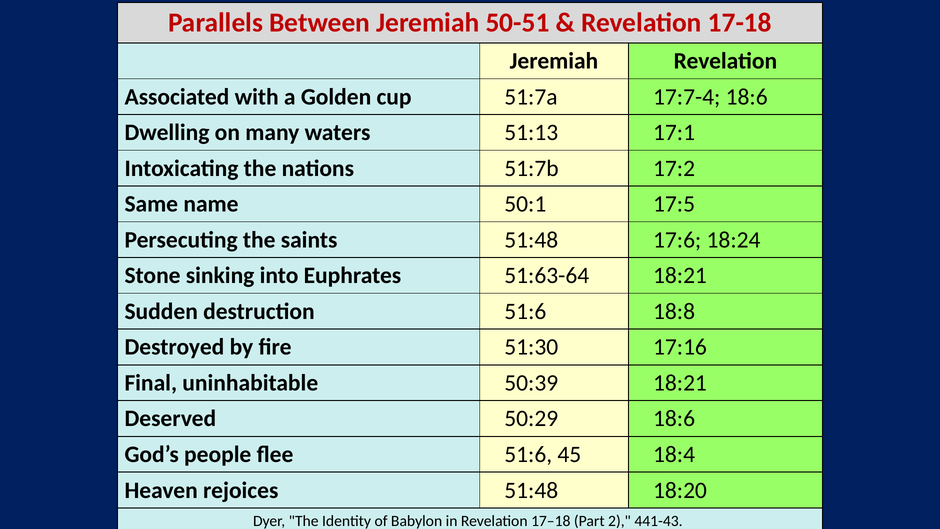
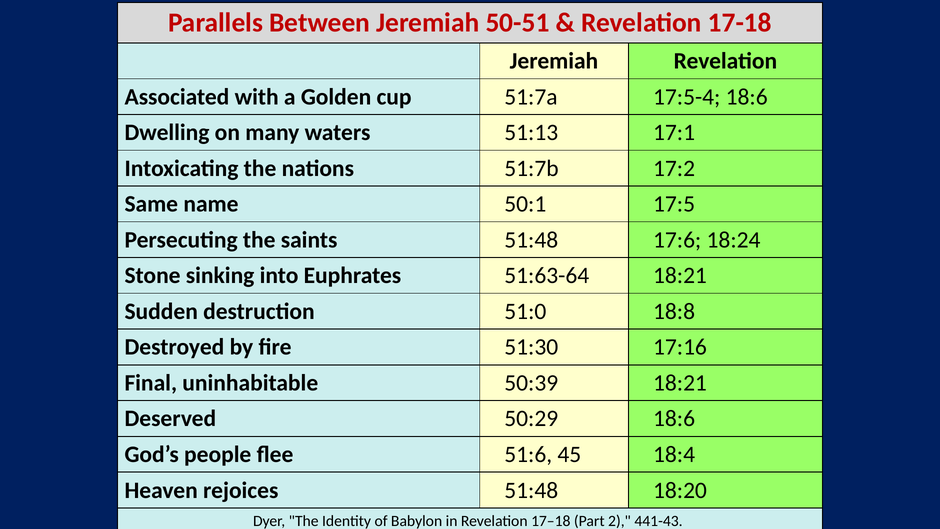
17:7-4: 17:7-4 -> 17:5-4 (687, 97)
destruction 51:6: 51:6 -> 51:0 (525, 311)
